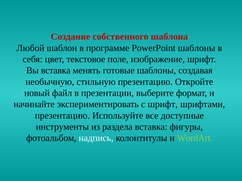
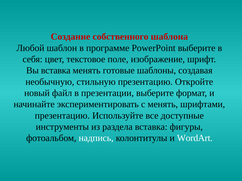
PowerPoint шаблоны: шаблоны -> выберите (197, 48)
с шрифт: шрифт -> менять (163, 105)
WordArt colour: light green -> white (195, 138)
